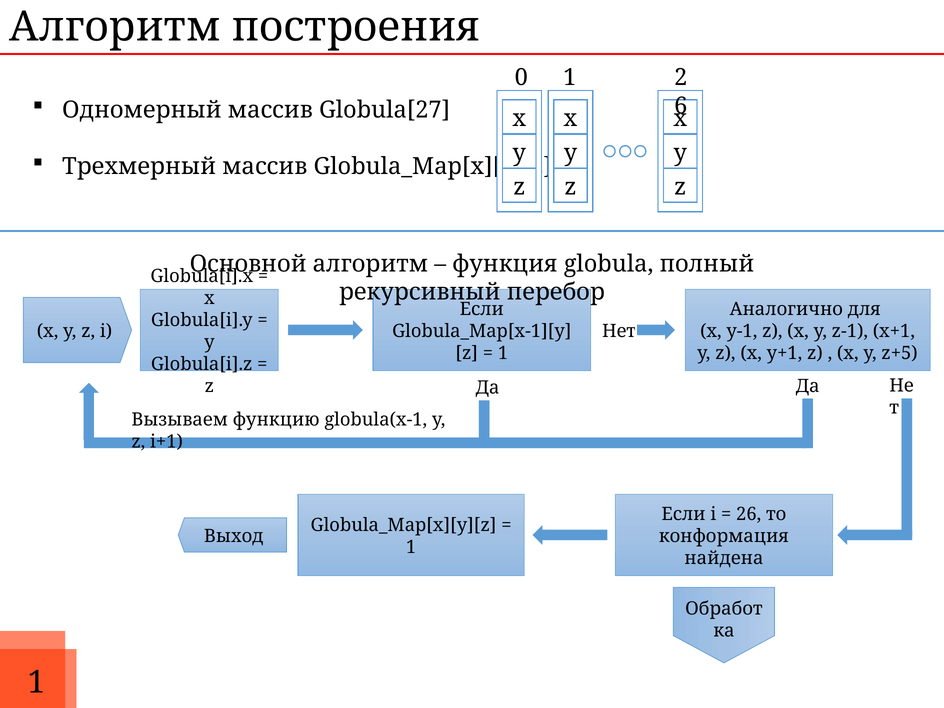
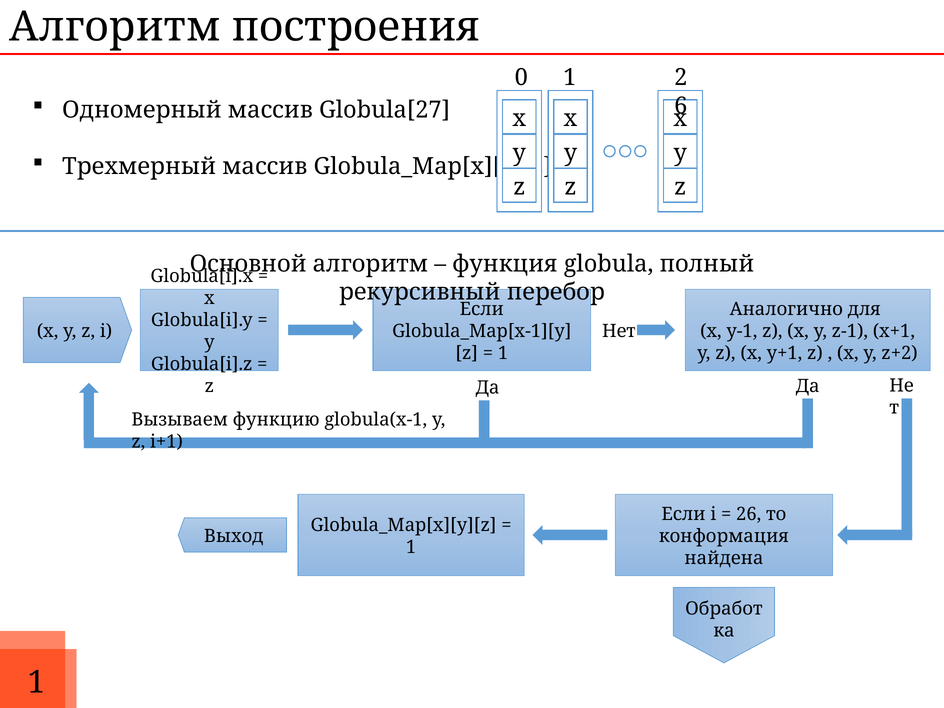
z+5: z+5 -> z+2 (900, 353)
